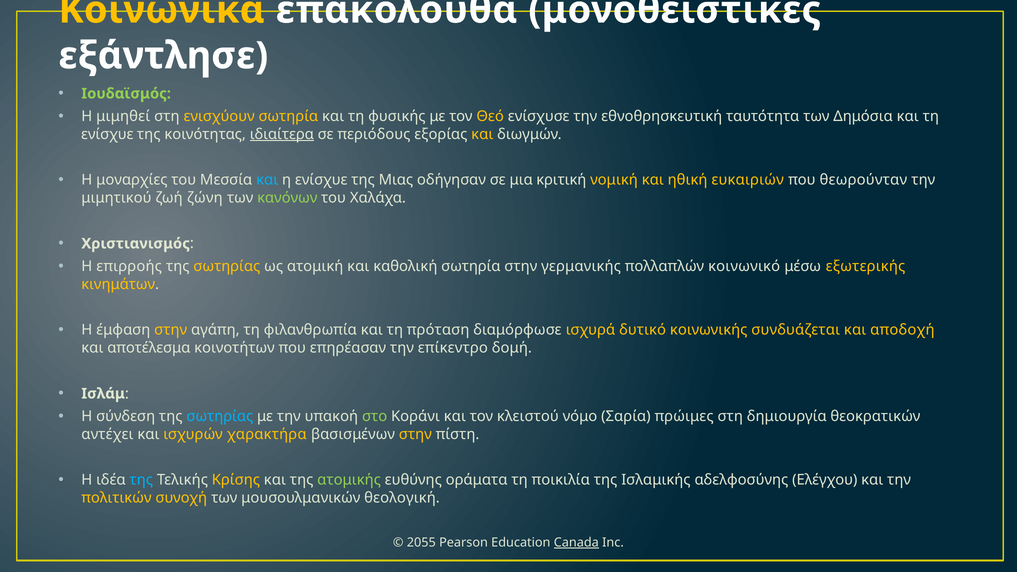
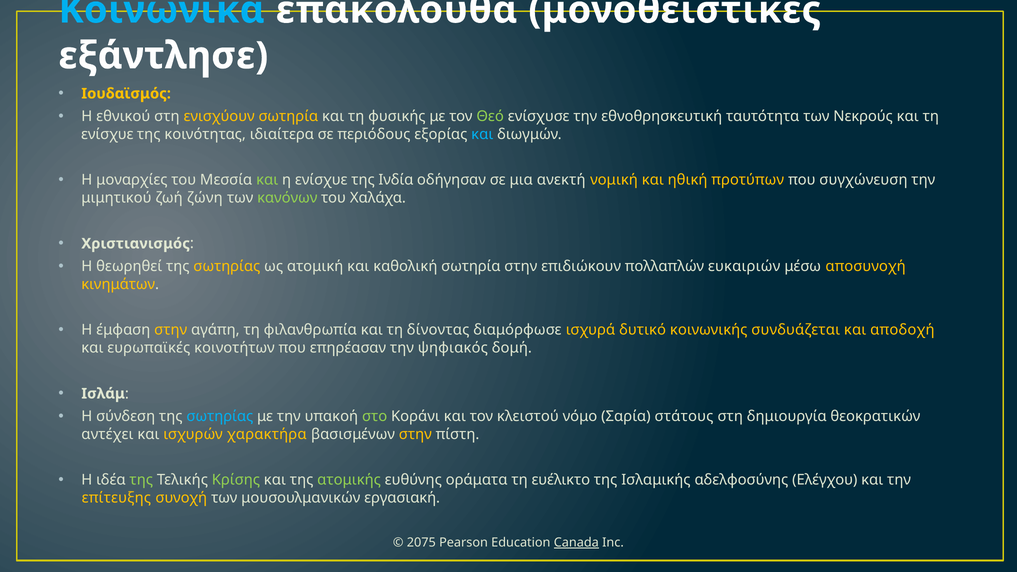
Κοινωνικά colour: yellow -> light blue (162, 10)
Ιουδαϊσμός colour: light green -> yellow (126, 94)
μιμηθεί: μιμηθεί -> εθνικού (123, 116)
Θεό colour: yellow -> light green (490, 116)
Δημόσια: Δημόσια -> Νεκρούς (863, 116)
ιδιαίτερα underline: present -> none (282, 134)
και colour: yellow -> light blue (482, 134)
και colour: light blue -> light green (267, 180)
Μιας: Μιας -> Ινδία (396, 180)
κριτική: κριτική -> ανεκτή (561, 180)
ευκαιριών: ευκαιριών -> προτύπων (748, 180)
θεωρούνταν: θεωρούνταν -> συγχώνευση (863, 180)
επιρροής: επιρροής -> θεωρηθεί (129, 267)
γερμανικής: γερμανικής -> επιδιώκουν (581, 267)
κοινωνικό: κοινωνικό -> ευκαιριών (744, 267)
εξωτερικής: εξωτερικής -> αποσυνοχή (866, 267)
πρόταση: πρόταση -> δίνοντας (438, 330)
αποτέλεσμα: αποτέλεσμα -> ευρωπαϊκές (149, 348)
επίκεντρο: επίκεντρο -> ψηφιακός (453, 348)
πρώιμες: πρώιμες -> στάτους (684, 417)
της colour: light blue -> light green (141, 480)
Κρίσης colour: yellow -> light green (236, 480)
ποικιλία: ποικιλία -> ευέλικτο (561, 480)
πολιτικών: πολιτικών -> επίτευξης (116, 498)
θεολογική: θεολογική -> εργασιακή (402, 498)
2055: 2055 -> 2075 (421, 543)
